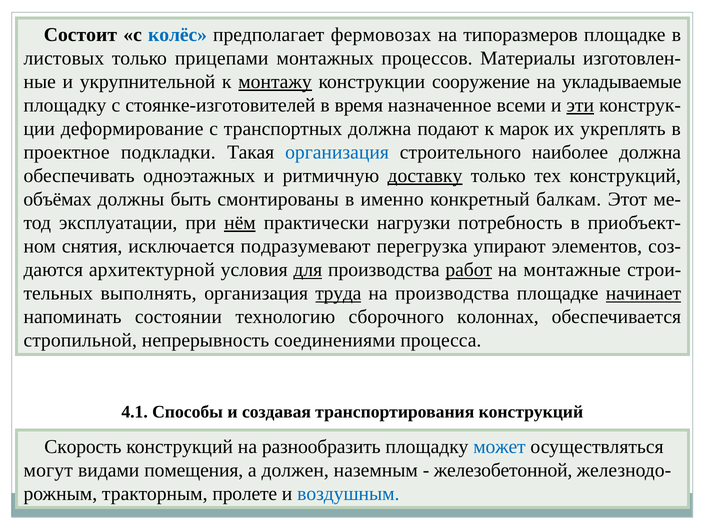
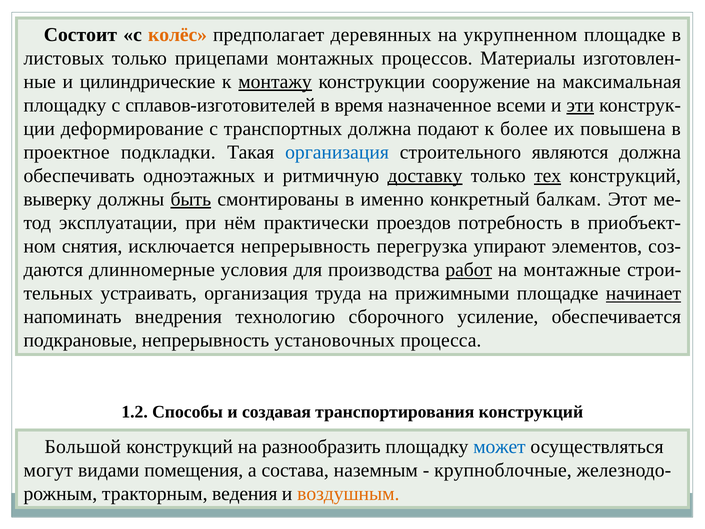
колёс colour: blue -> orange (178, 35)
фермовозах: фермовозах -> деревянных (381, 35)
типоразмеров: типоразмеров -> укрупненном (520, 35)
укрупнительной: укрупнительной -> цилиндрические (148, 82)
укладываемые: укладываемые -> максимальная (622, 82)
стоянке-изготовителей: стоянке-изготовителей -> сплавов-изготовителей (220, 105)
марок: марок -> более (524, 129)
укреплять: укреплять -> повышена (623, 129)
наиболее: наиболее -> являются (570, 152)
тех underline: none -> present (548, 176)
объёмах: объёмах -> выверку (58, 199)
быть underline: none -> present (191, 199)
нём underline: present -> none (240, 223)
нагрузки: нагрузки -> проездов (414, 223)
исключается подразумевают: подразумевают -> непрерывность (306, 246)
архитектурной: архитектурной -> длинномерные (152, 270)
для underline: present -> none (308, 270)
выполнять: выполнять -> устраивать (149, 293)
труда underline: present -> none (338, 293)
на производства: производства -> прижимными (452, 293)
состоянии: состоянии -> внедрения (178, 317)
колоннах: колоннах -> усиление (498, 317)
стропильной: стропильной -> подкрановые (80, 340)
соединениями: соединениями -> установочных (335, 340)
4.1: 4.1 -> 1.2 (135, 412)
Скорость: Скорость -> Большой (83, 447)
должен: должен -> состава (295, 470)
железобетонной: железобетонной -> крупноблочные (503, 470)
пролете: пролете -> ведения (245, 494)
воздушным colour: blue -> orange (348, 494)
